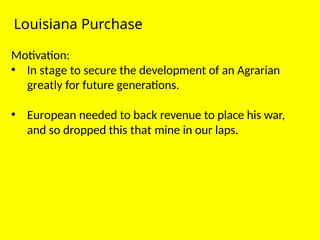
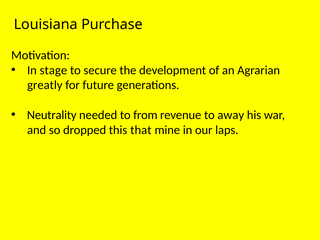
European: European -> Neutrality (52, 115)
back: back -> from (145, 115)
place: place -> away (231, 115)
